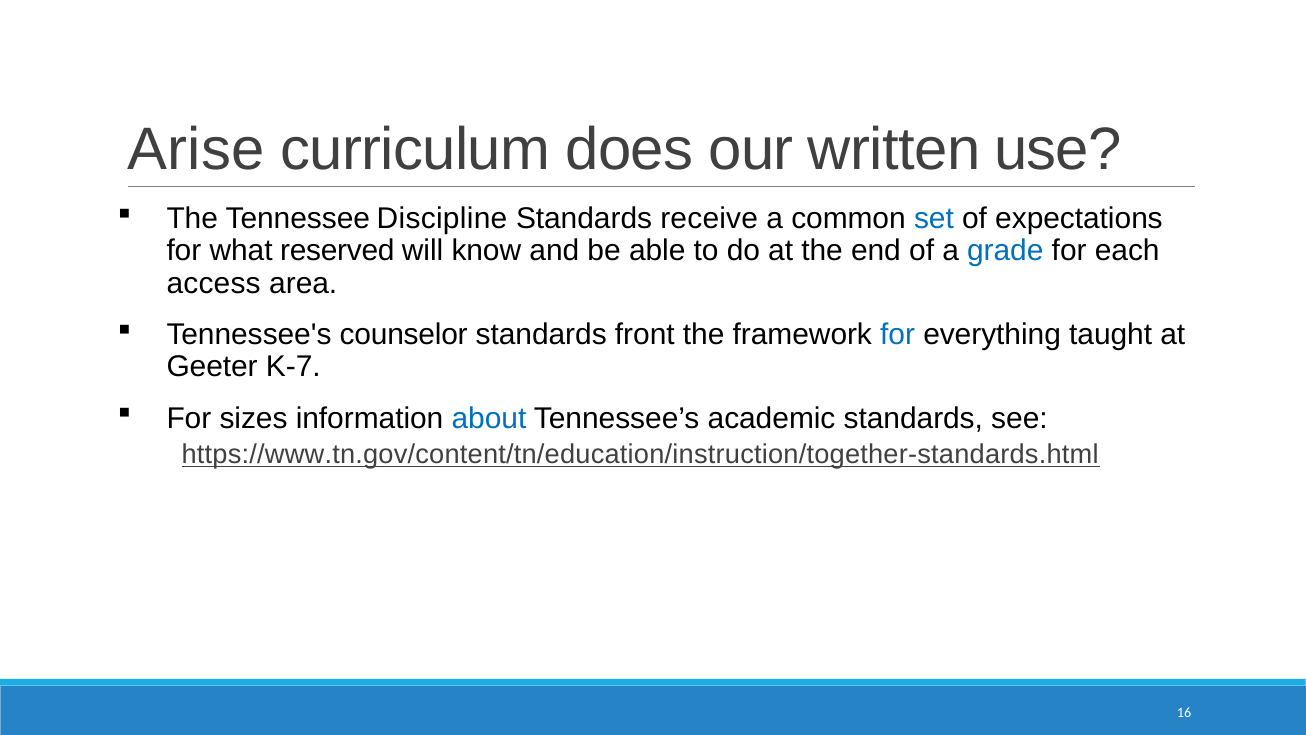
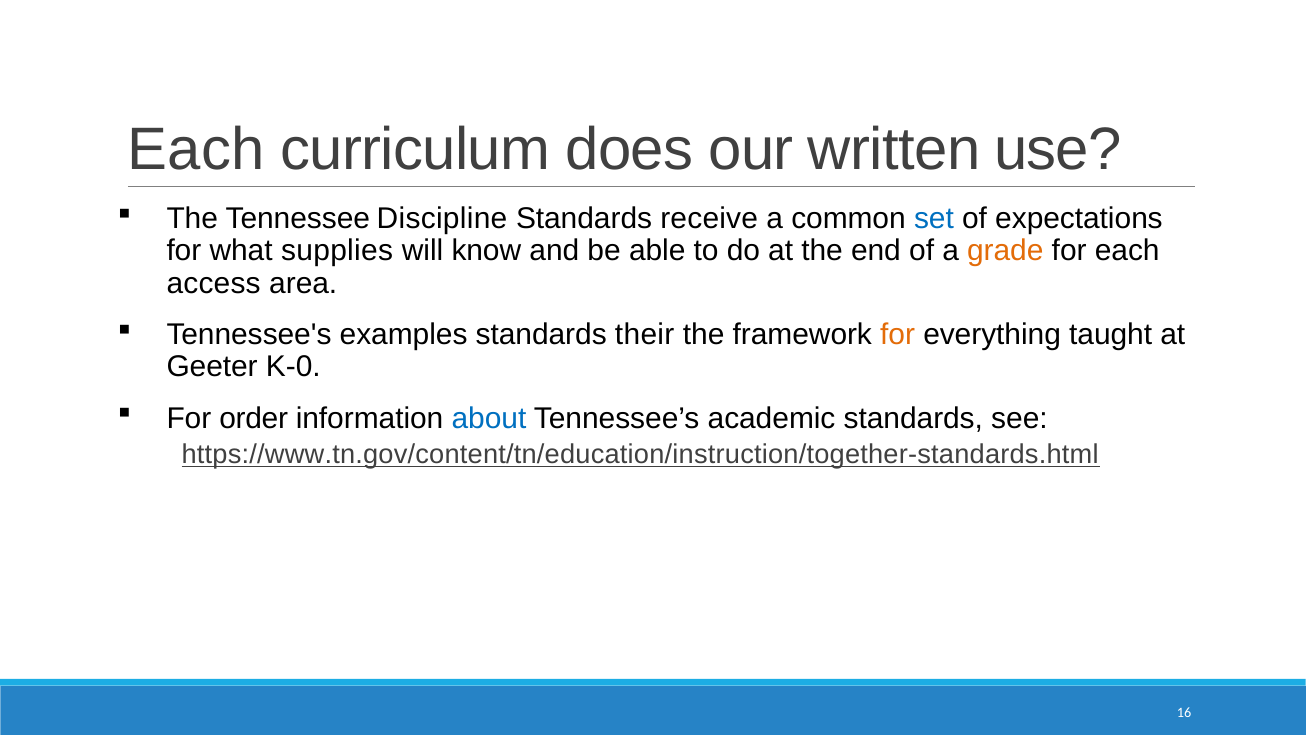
Arise: Arise -> Each (196, 149)
reserved: reserved -> supplies (337, 251)
grade colour: blue -> orange (1005, 251)
counselor: counselor -> examples (404, 334)
front: front -> their (645, 334)
for colour: blue -> orange (898, 334)
K-7: K-7 -> K-0 (293, 367)
sizes: sizes -> order (254, 418)
